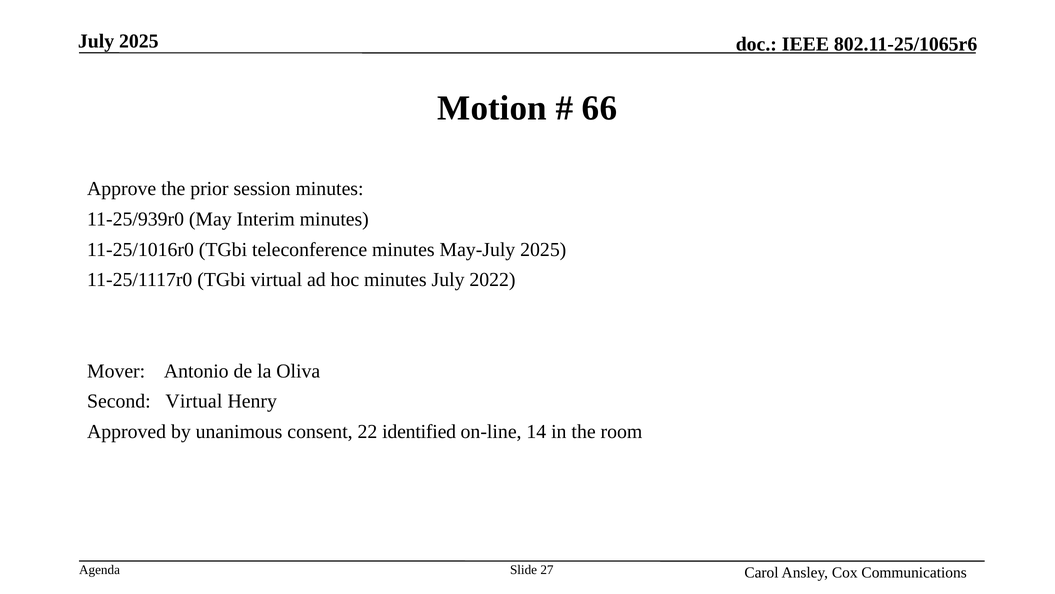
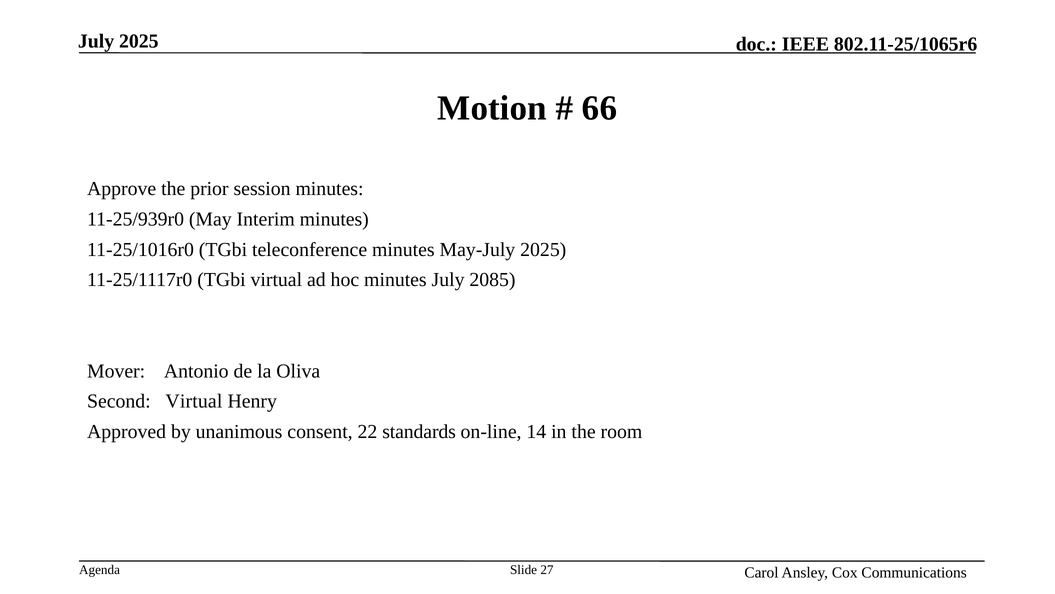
2022: 2022 -> 2085 (492, 280)
identified: identified -> standards (419, 431)
